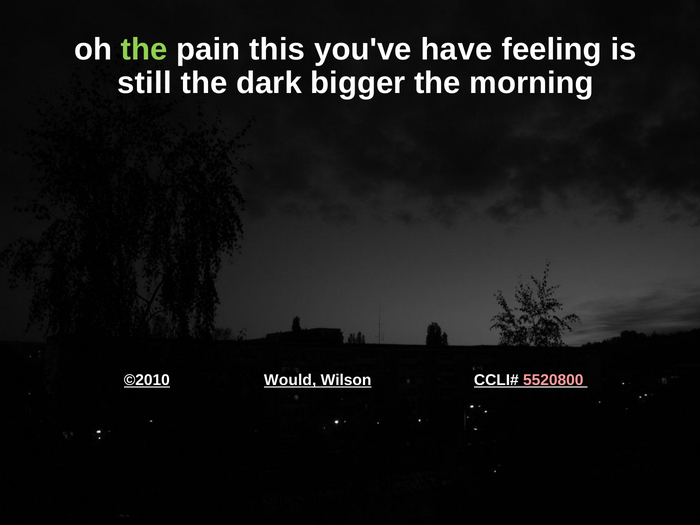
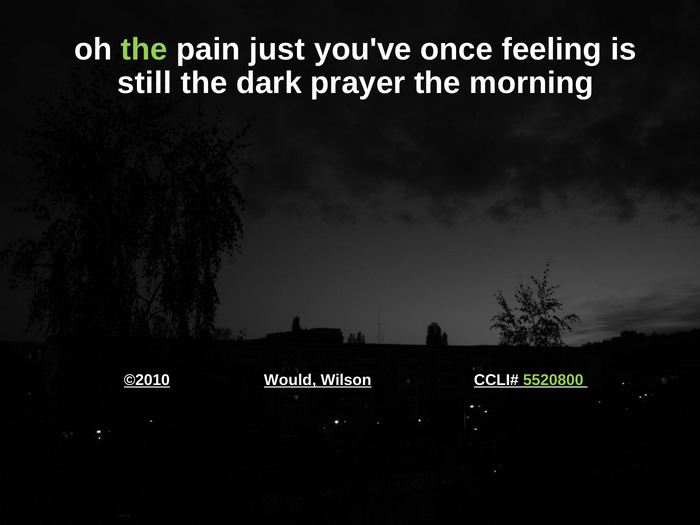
this: this -> just (277, 49)
have: have -> once (457, 49)
bigger: bigger -> prayer (358, 83)
5520800 colour: pink -> light green (553, 380)
